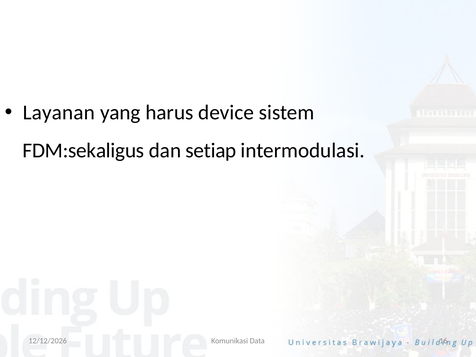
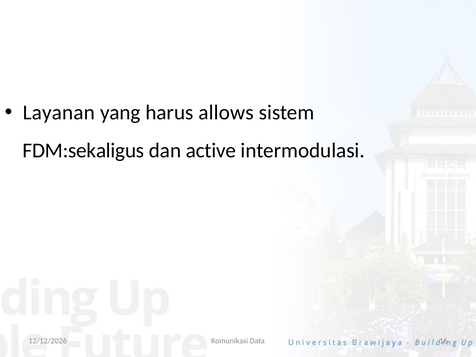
device: device -> allows (226, 113)
setiap: setiap -> active (211, 151)
